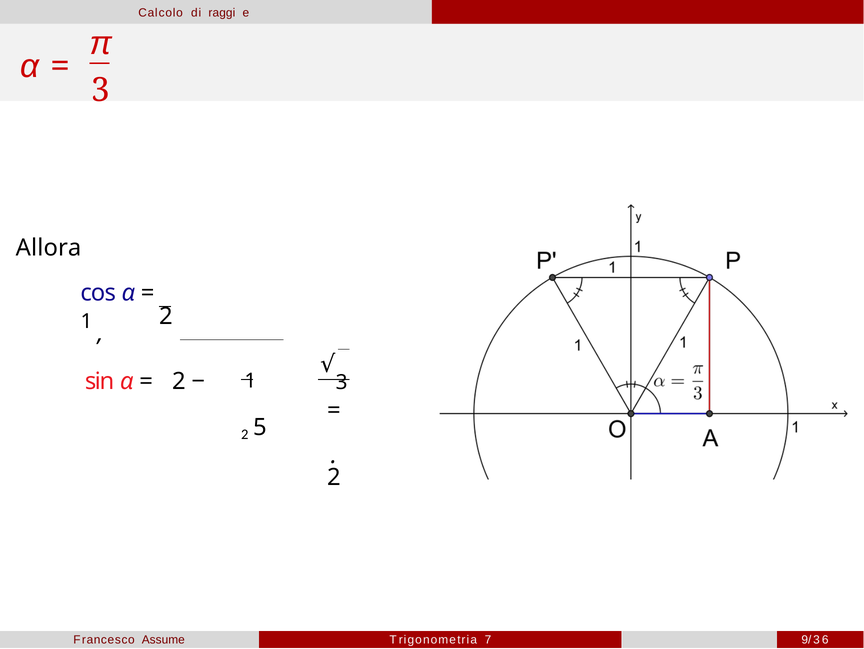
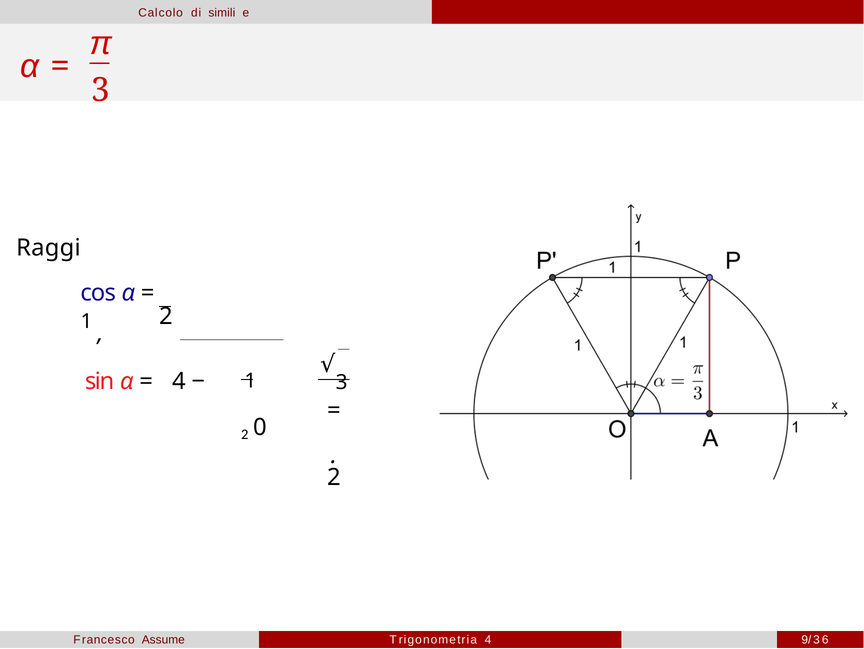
raggi: raggi -> simili (222, 13)
Allora: Allora -> Raggi (48, 248)
2: 2 -> 4 (179, 381)
5: 5 -> 0 (260, 427)
Trigonometria 7: 7 -> 4 (488, 639)
